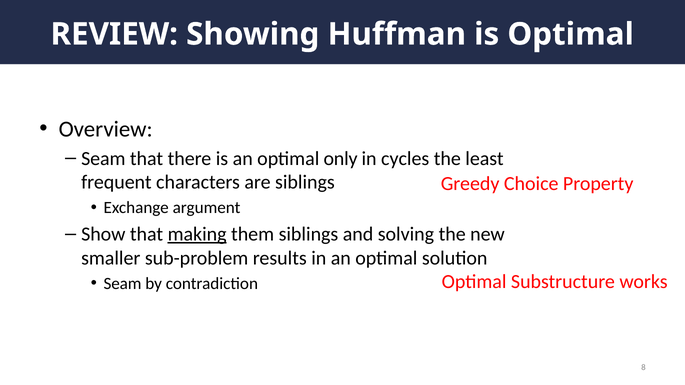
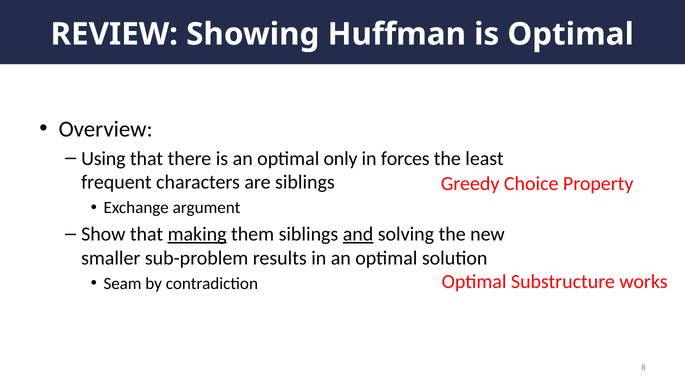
Seam: Seam -> Using (103, 159)
cycles: cycles -> forces (405, 159)
and underline: none -> present (358, 234)
